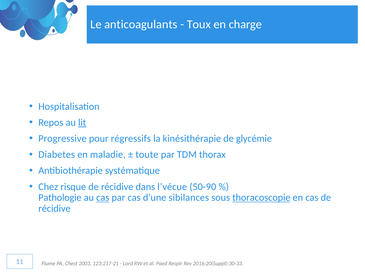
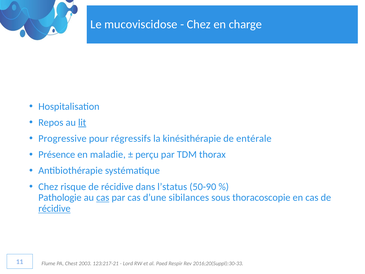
anticoagulants: anticoagulants -> mucoviscidose (141, 24)
Toux: Toux -> Chez (199, 24)
glycémie: glycémie -> entérale (254, 138)
Diabetes: Diabetes -> Présence (57, 154)
toute: toute -> perçu (147, 154)
l’vécue: l’vécue -> l’status (172, 186)
thoracoscopie underline: present -> none (261, 197)
récidive underline: none -> present (54, 208)
